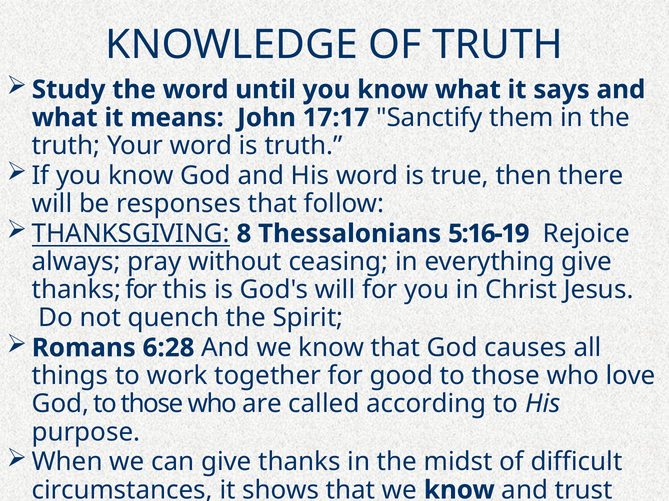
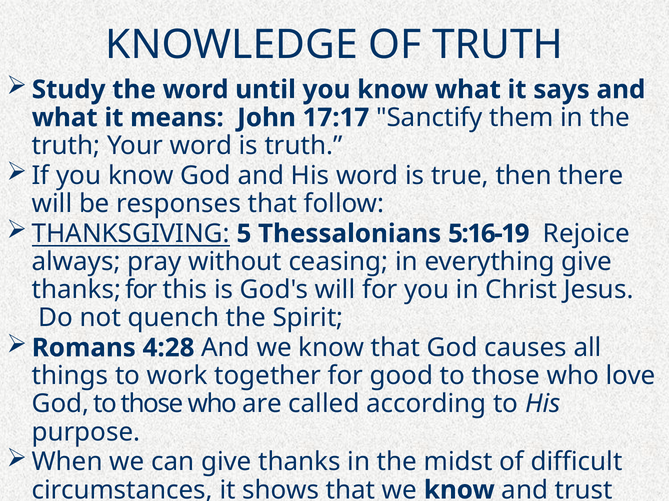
8: 8 -> 5 (244, 234)
6:28: 6:28 -> 4:28 (169, 348)
